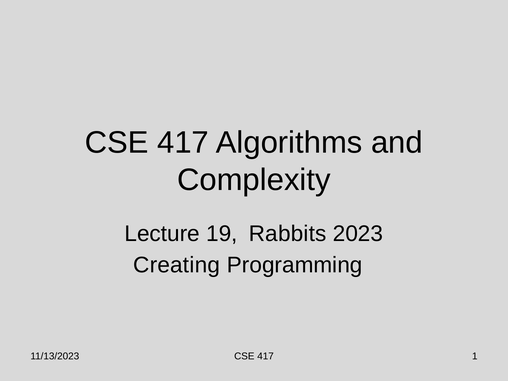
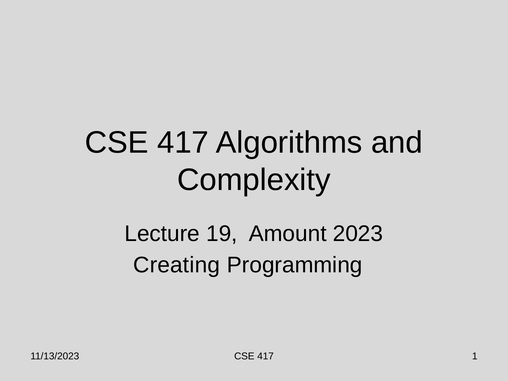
Rabbits: Rabbits -> Amount (288, 234)
